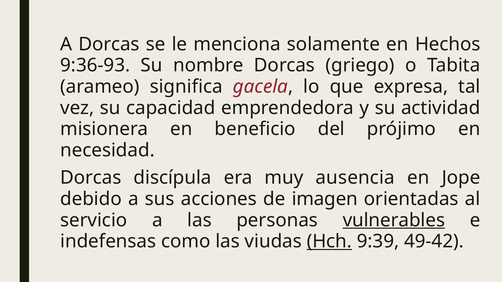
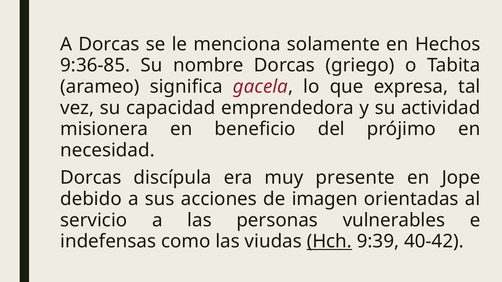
9:36-93: 9:36-93 -> 9:36-85 (95, 65)
ausencia: ausencia -> presente (355, 178)
vulnerables underline: present -> none (394, 220)
49-42: 49-42 -> 40-42 (434, 242)
